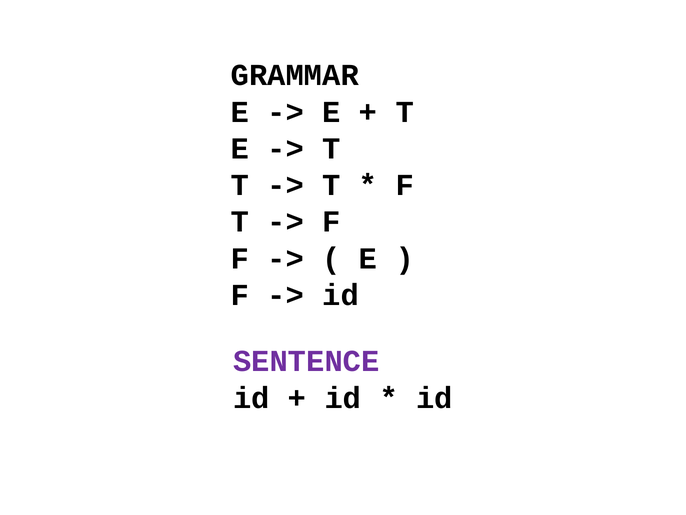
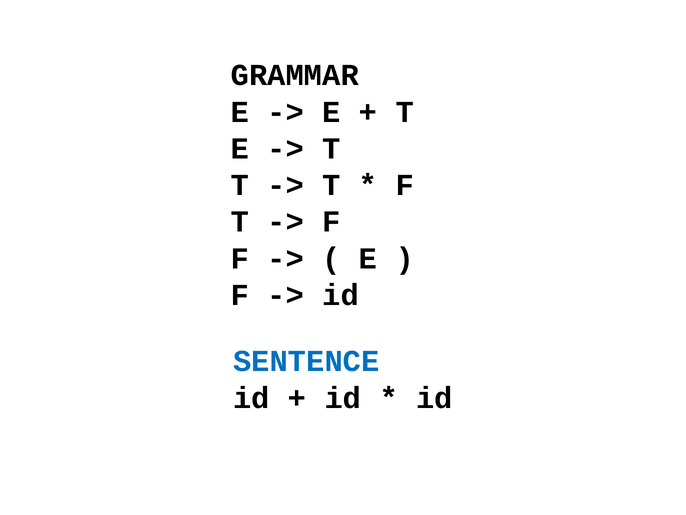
SENTENCE colour: purple -> blue (306, 361)
